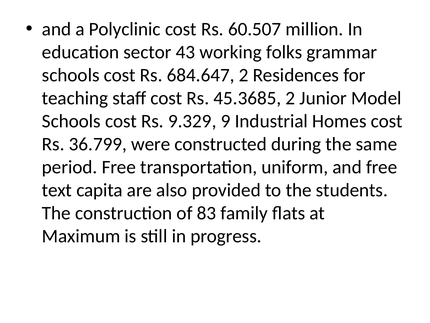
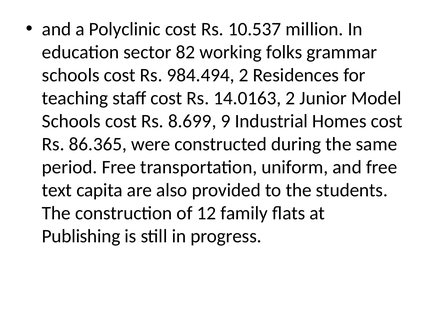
60.507: 60.507 -> 10.537 (255, 29)
43: 43 -> 82 (186, 52)
684.647: 684.647 -> 984.494 (201, 75)
45.3685: 45.3685 -> 14.0163 (247, 98)
9.329: 9.329 -> 8.699 (192, 121)
36.799: 36.799 -> 86.365 (98, 144)
83: 83 -> 12 (207, 213)
Maximum: Maximum -> Publishing (81, 236)
